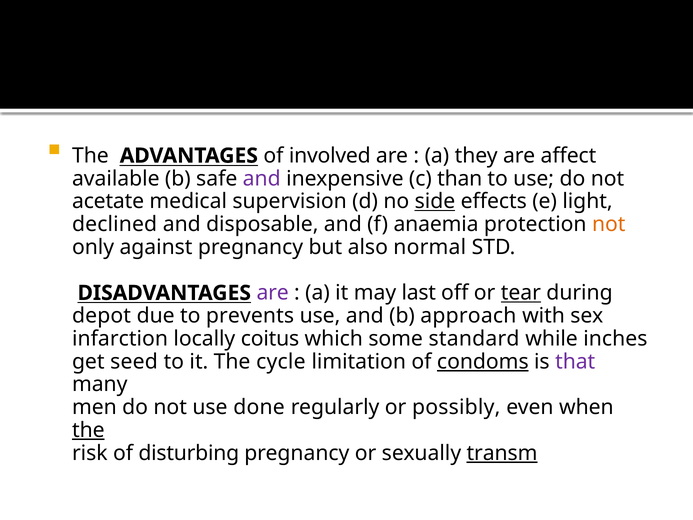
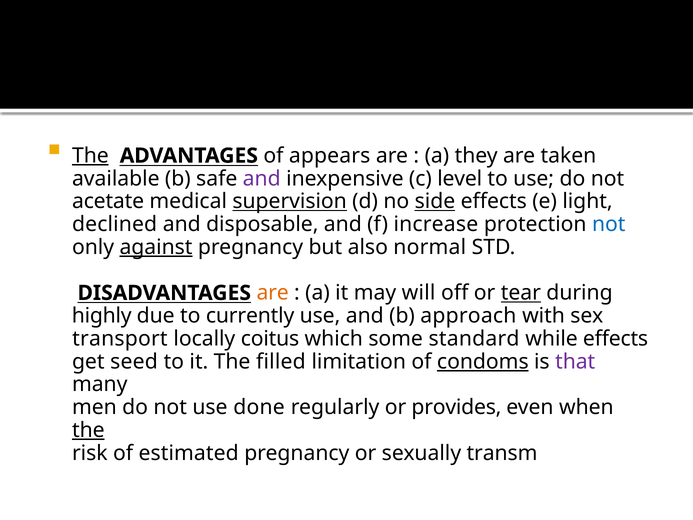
The underline: none -> present (90, 156)
involved: involved -> appears (330, 156)
affect: affect -> taken (568, 156)
than: than -> level (460, 179)
supervision underline: none -> present (290, 201)
anaemia: anaemia -> increase (436, 224)
not colour: orange -> blue (609, 224)
against underline: none -> present (156, 247)
are colour: purple -> orange (273, 293)
last: last -> will (419, 293)
depot: depot -> highly (102, 316)
prevents: prevents -> currently (250, 316)
infarction: infarction -> transport (120, 339)
while inches: inches -> effects (616, 339)
cycle: cycle -> filled (281, 361)
possibly: possibly -> provides (456, 407)
disturbing: disturbing -> estimated (189, 453)
transm underline: present -> none (502, 453)
